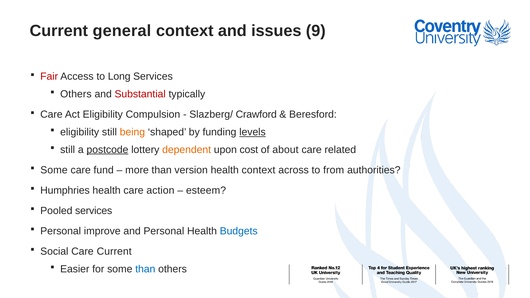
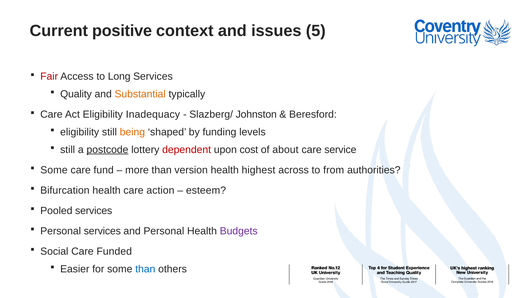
general: general -> positive (122, 31)
9: 9 -> 5 (316, 31)
Others: Others -> Quality (76, 94)
Substantial colour: red -> orange (140, 94)
Compulsion: Compulsion -> Inadequacy (153, 115)
Crawford: Crawford -> Johnston (256, 115)
levels underline: present -> none (252, 132)
dependent colour: orange -> red (187, 150)
related: related -> service (340, 150)
health context: context -> highest (259, 170)
Humphries: Humphries -> Bifurcation (65, 190)
Personal improve: improve -> services (102, 231)
Budgets colour: blue -> purple (239, 231)
Care Current: Current -> Funded (114, 252)
